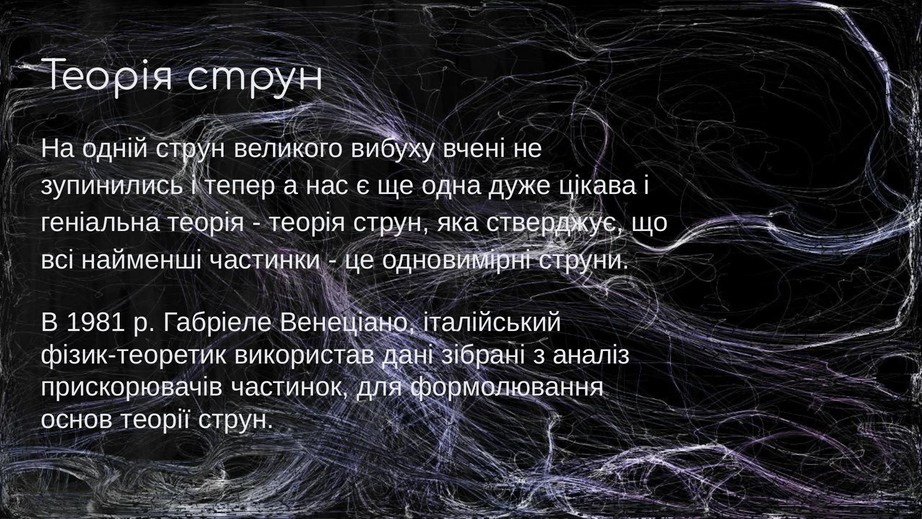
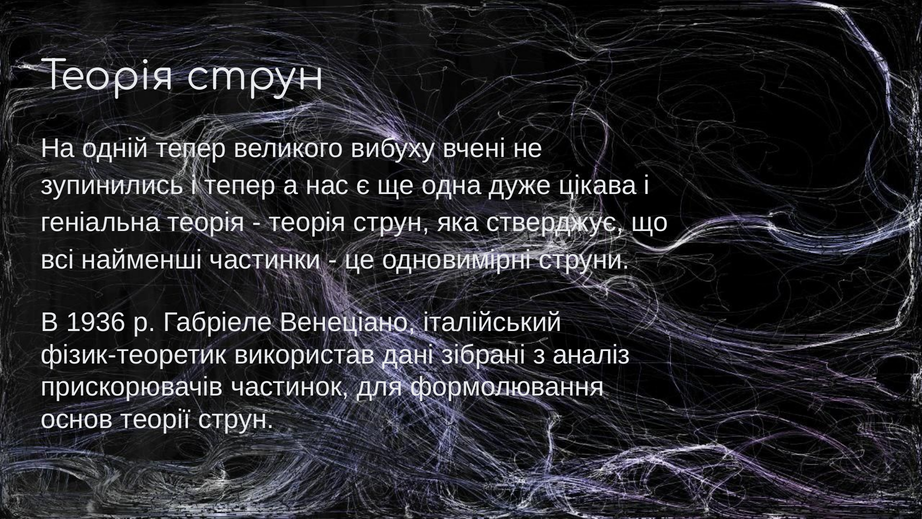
одній струн: струн -> тепер (191, 148)
1981: 1981 -> 1936 (96, 322)
